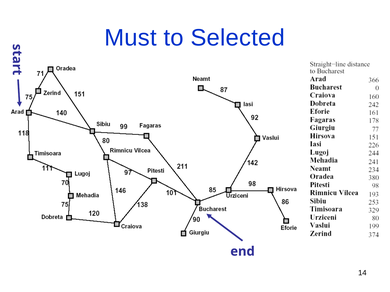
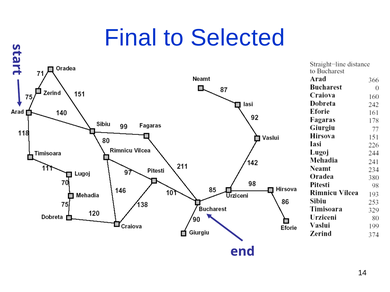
Must: Must -> Final (131, 38)
